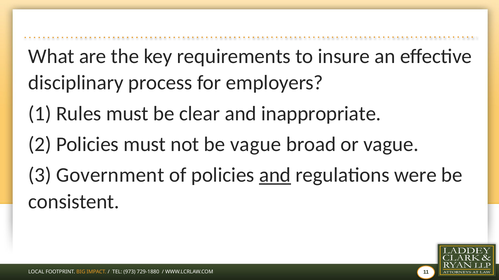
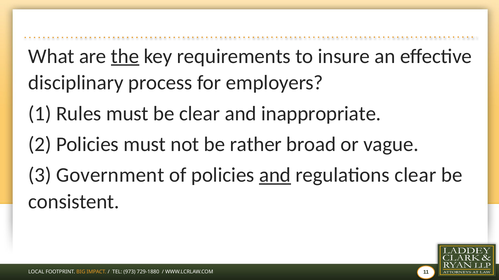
the underline: none -> present (125, 56)
be vague: vague -> rather (256, 145)
regulations were: were -> clear (415, 176)
